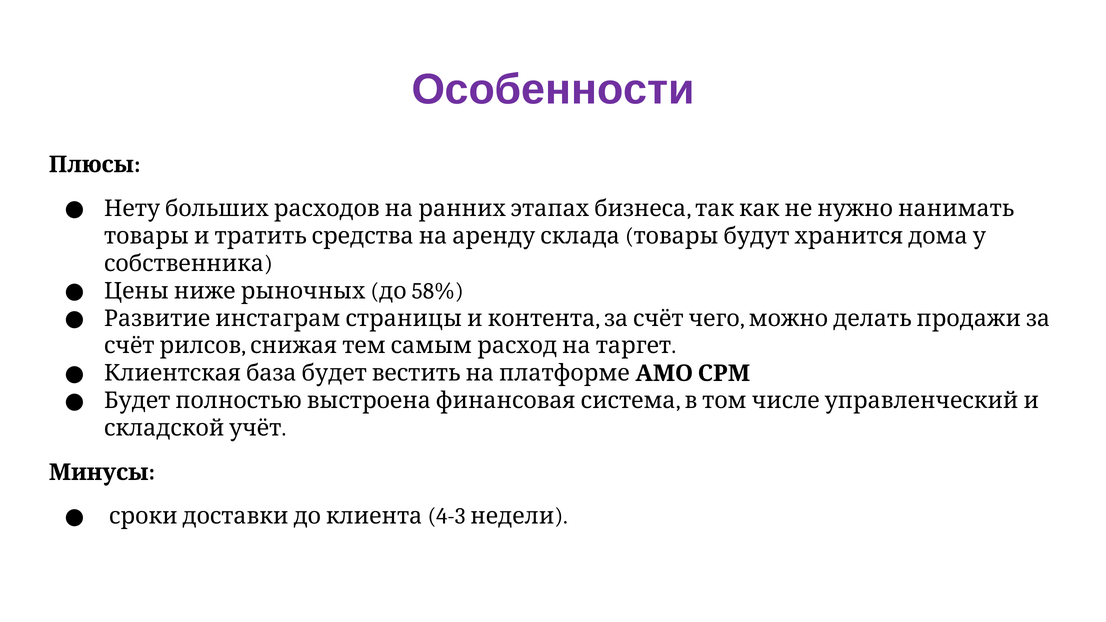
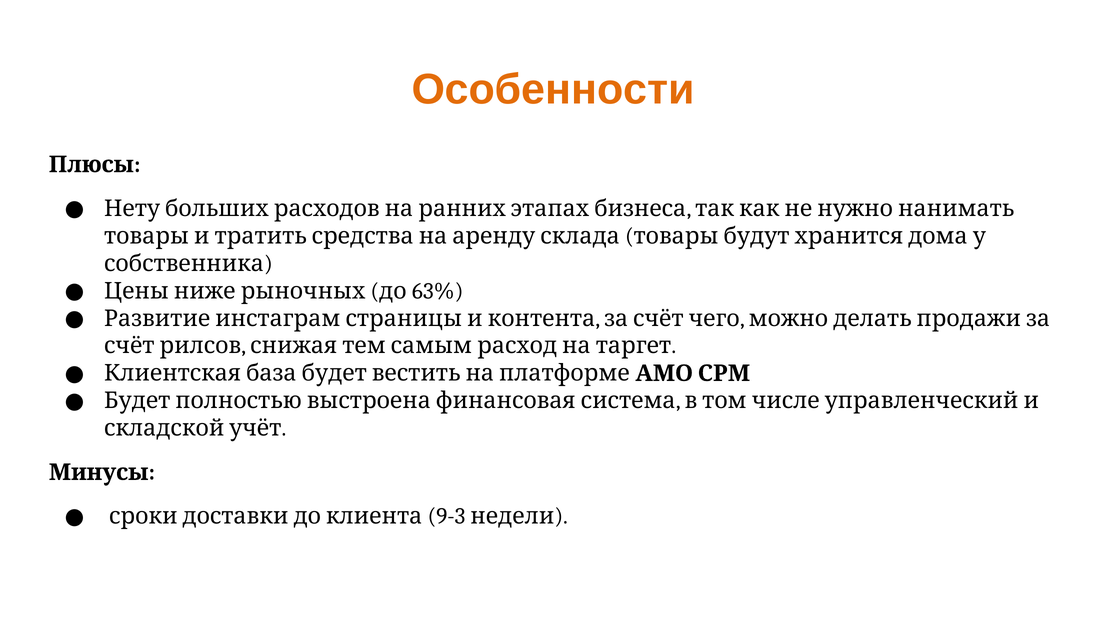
Особенности colour: purple -> orange (553, 90)
58%: 58% -> 63% (438, 291)
4-3: 4-3 -> 9-3 (446, 516)
